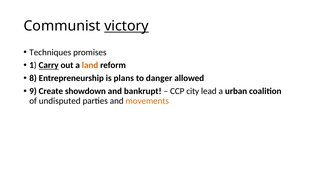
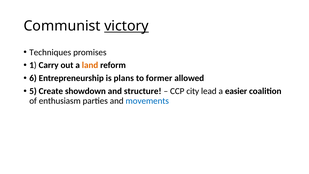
Carry underline: present -> none (49, 65)
8: 8 -> 6 (33, 78)
danger: danger -> former (159, 78)
9: 9 -> 5 (33, 91)
bankrupt: bankrupt -> structure (143, 91)
urban: urban -> easier (236, 91)
undisputed: undisputed -> enthusiasm (60, 101)
movements colour: orange -> blue (147, 101)
